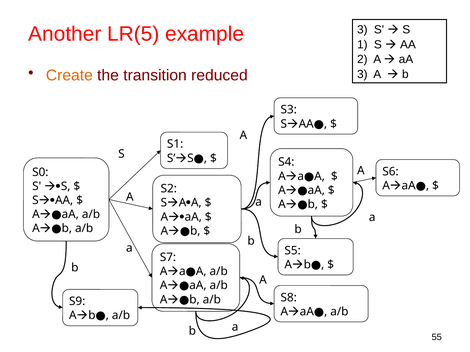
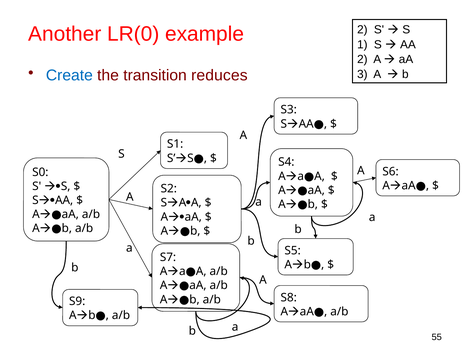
LR(5: LR(5 -> LR(0 (133, 34)
example 3: 3 -> 2 (362, 30)
Create colour: orange -> blue (69, 76)
reduced: reduced -> reduces (219, 76)
